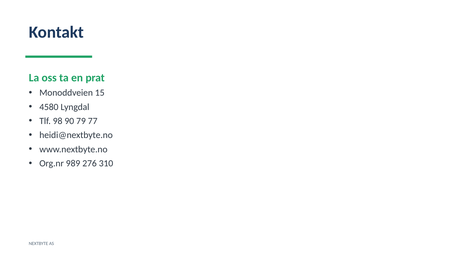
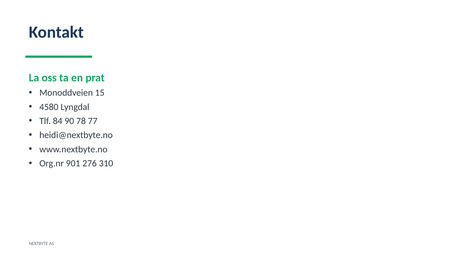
98: 98 -> 84 (58, 121)
79: 79 -> 78 (81, 121)
989: 989 -> 901 (73, 164)
